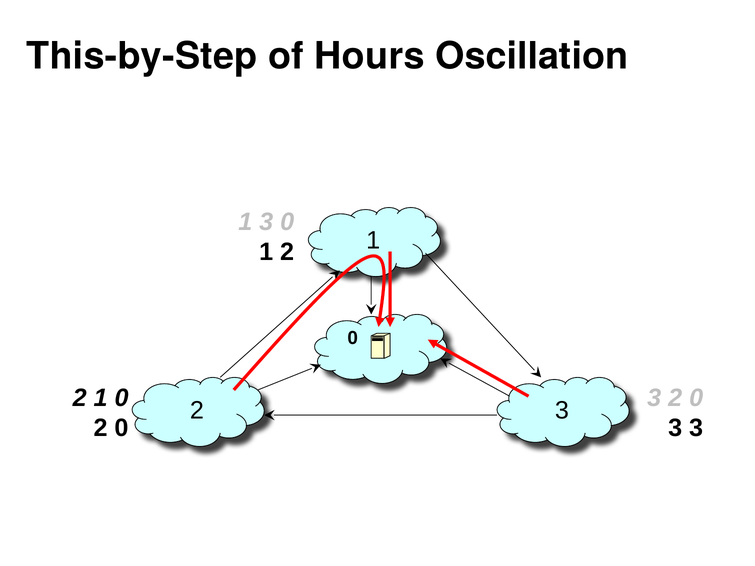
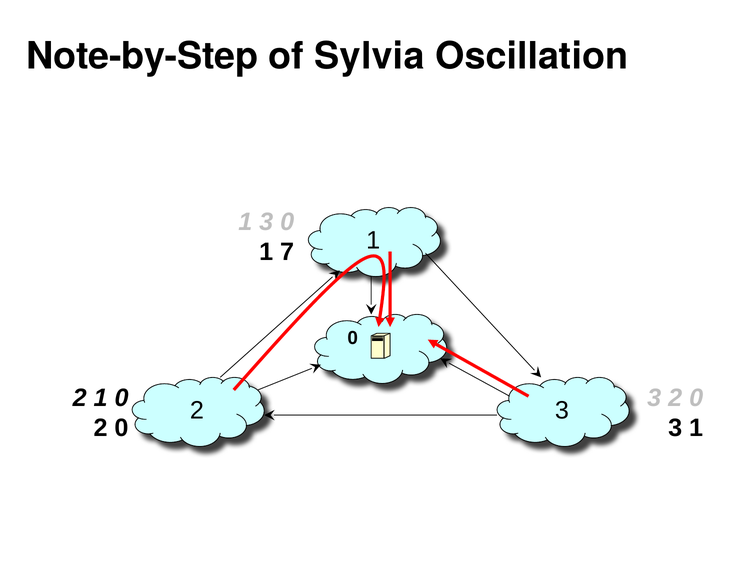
This-by-Step: This-by-Step -> Note-by-Step (142, 56)
Hours: Hours -> Sylvia (370, 56)
2: 2 -> 7 (287, 252)
3: 3 -> 1 (696, 428)
